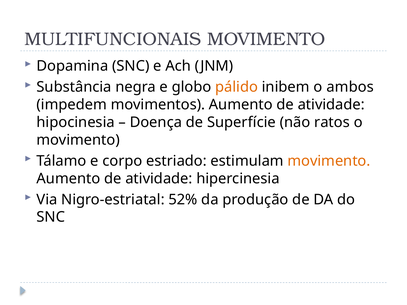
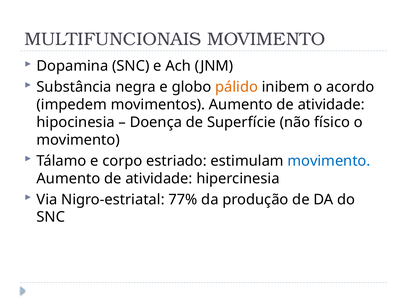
ambos: ambos -> acordo (350, 87)
ratos: ratos -> físico (332, 122)
movimento colour: orange -> blue (329, 161)
52%: 52% -> 77% (183, 200)
